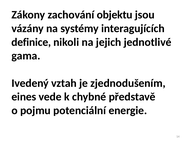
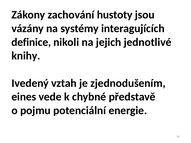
objektu: objektu -> hustoty (115, 15)
gama: gama -> knihy (26, 56)
